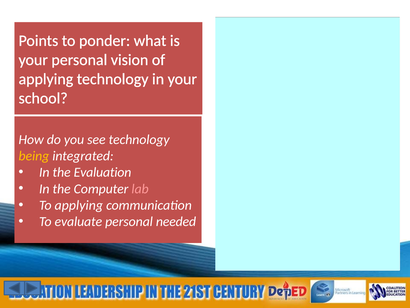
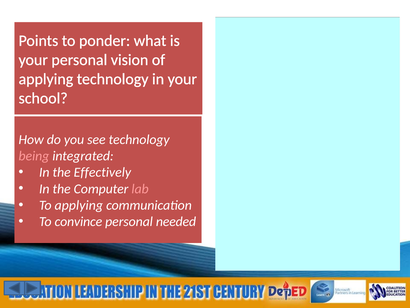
being colour: yellow -> pink (34, 156)
Evaluation: Evaluation -> Effectively (102, 172)
evaluate: evaluate -> convince (78, 221)
